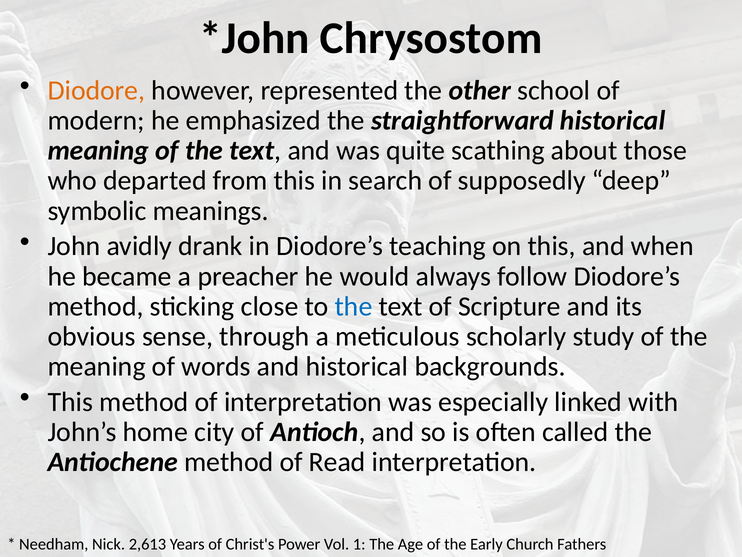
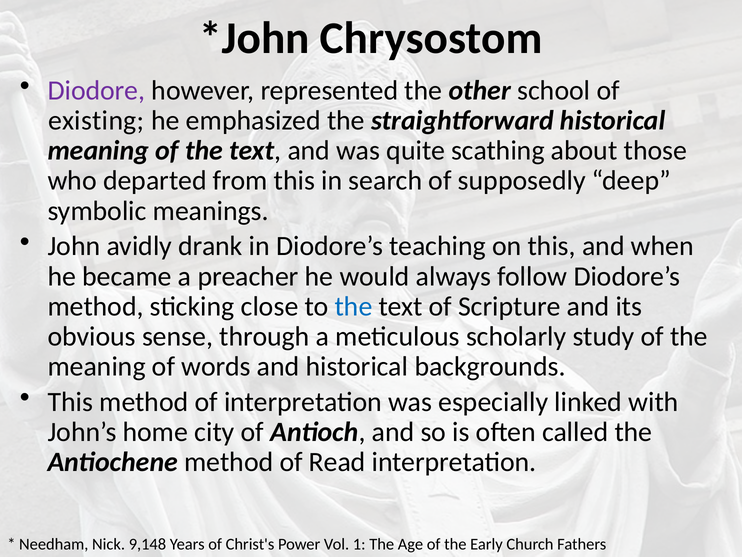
Diodore colour: orange -> purple (96, 90)
modern: modern -> existing (96, 120)
2,613: 2,613 -> 9,148 (147, 544)
